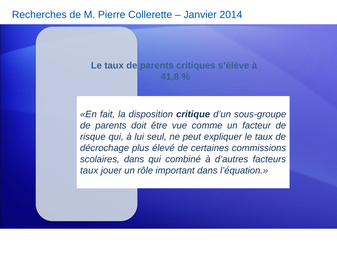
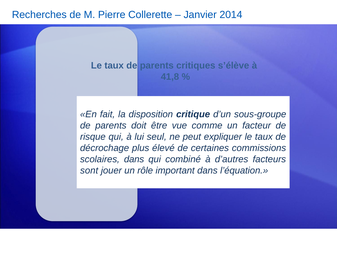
taux: taux -> sont (89, 170)
